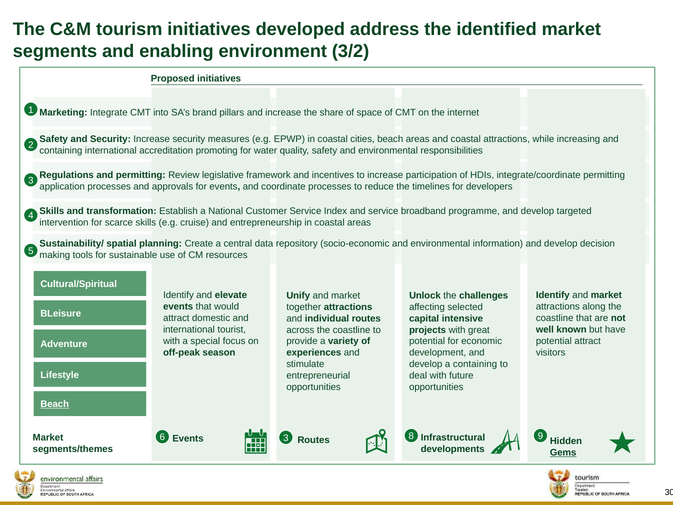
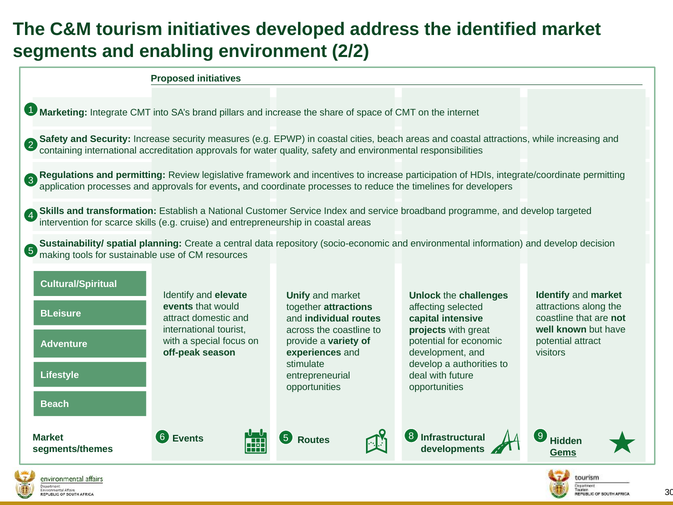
3/2: 3/2 -> 2/2 (351, 51)
accreditation promoting: promoting -> approvals (217, 151)
a containing: containing -> authorities (475, 364)
Beach underline: present -> none (55, 404)
6 3: 3 -> 5 (286, 438)
